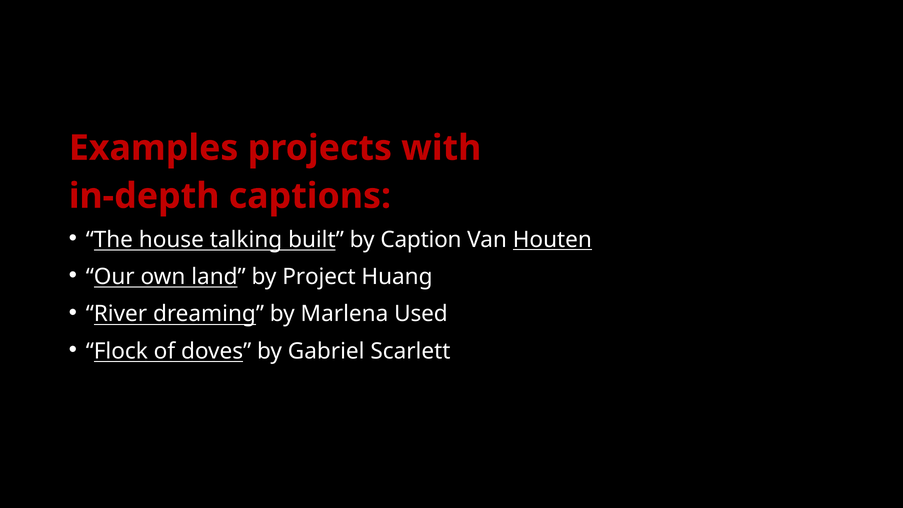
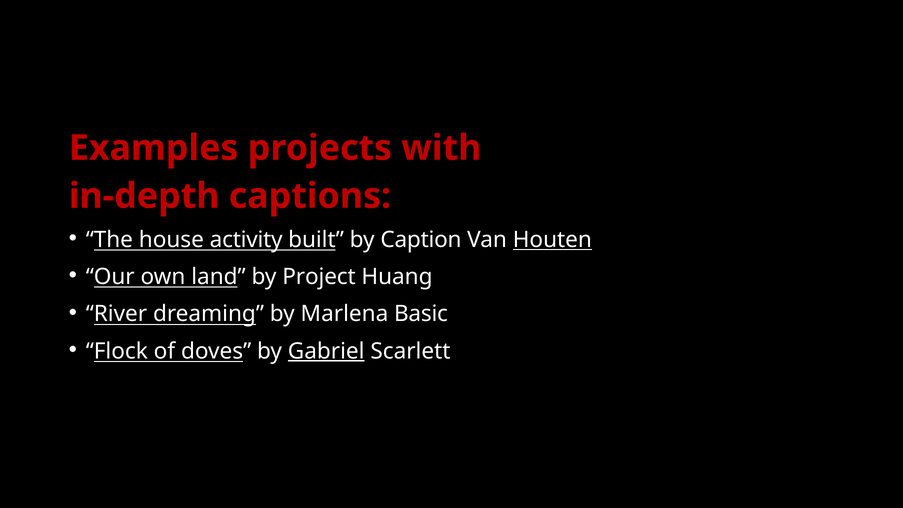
talking: talking -> activity (246, 240)
Used: Used -> Basic (421, 314)
Gabriel underline: none -> present (326, 351)
